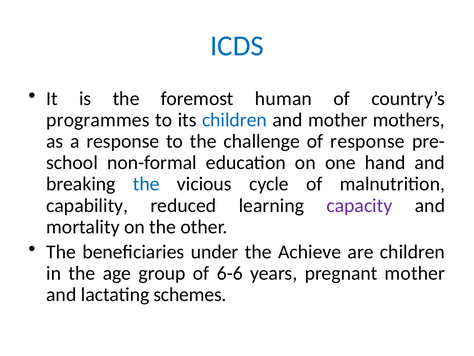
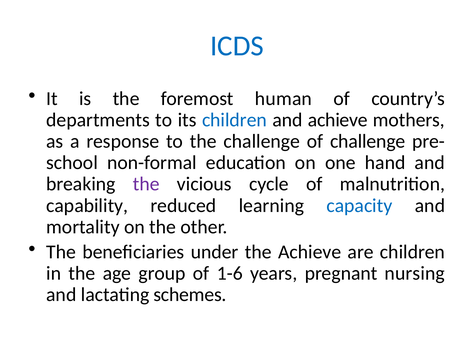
programmes: programmes -> departments (98, 120)
and mother: mother -> achieve (338, 120)
of response: response -> challenge (368, 141)
the colour: blue -> purple (146, 184)
capacity colour: purple -> blue (359, 205)
6-6: 6-6 -> 1-6 (230, 273)
pregnant mother: mother -> nursing (415, 273)
